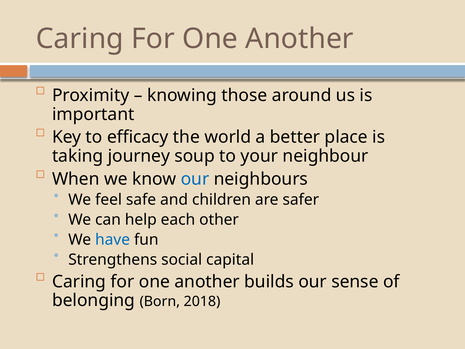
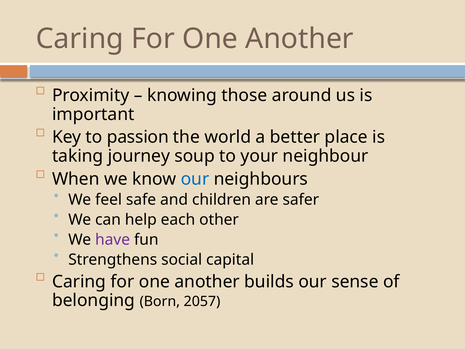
efficacy: efficacy -> passion (138, 137)
have colour: blue -> purple (113, 239)
2018: 2018 -> 2057 (202, 301)
